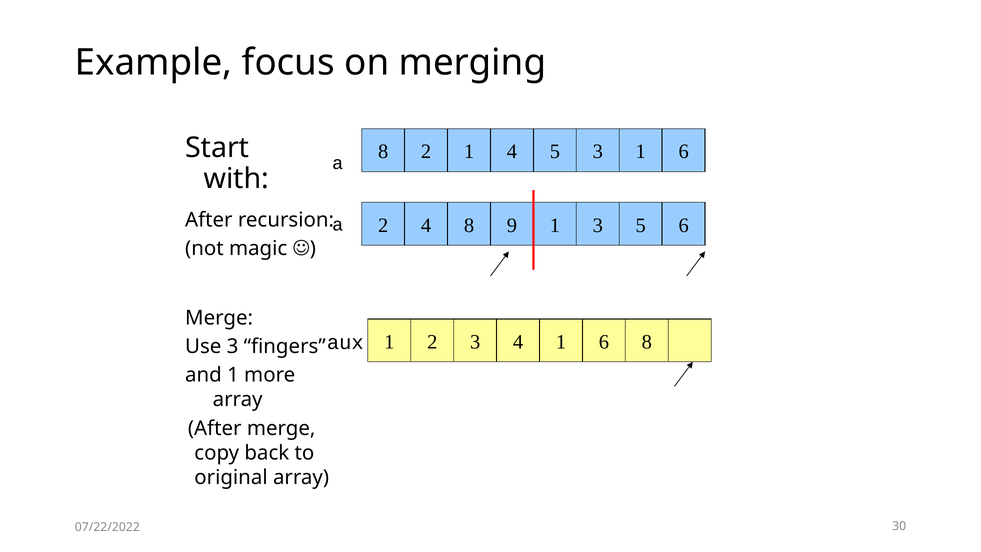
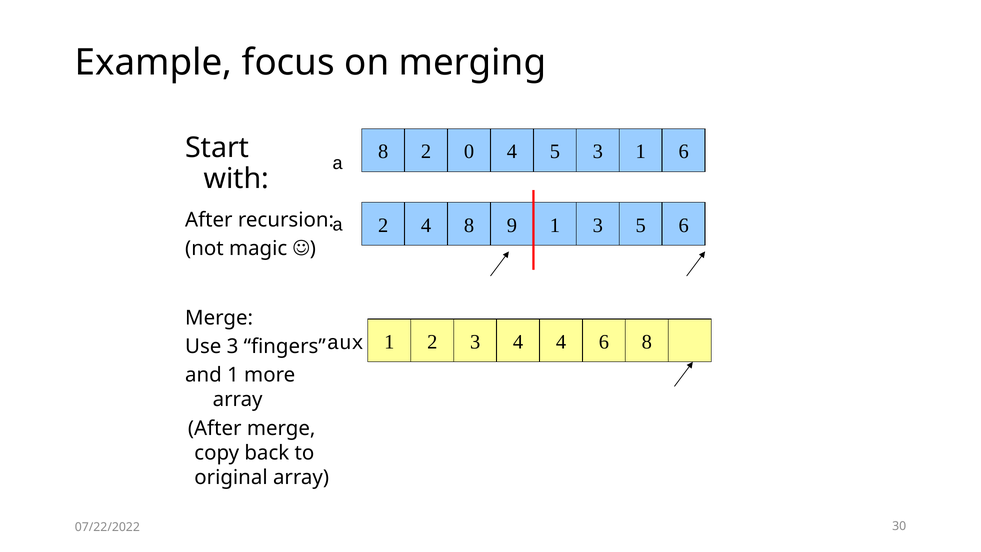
2 1: 1 -> 0 (469, 152)
4 1: 1 -> 4 (561, 342)
